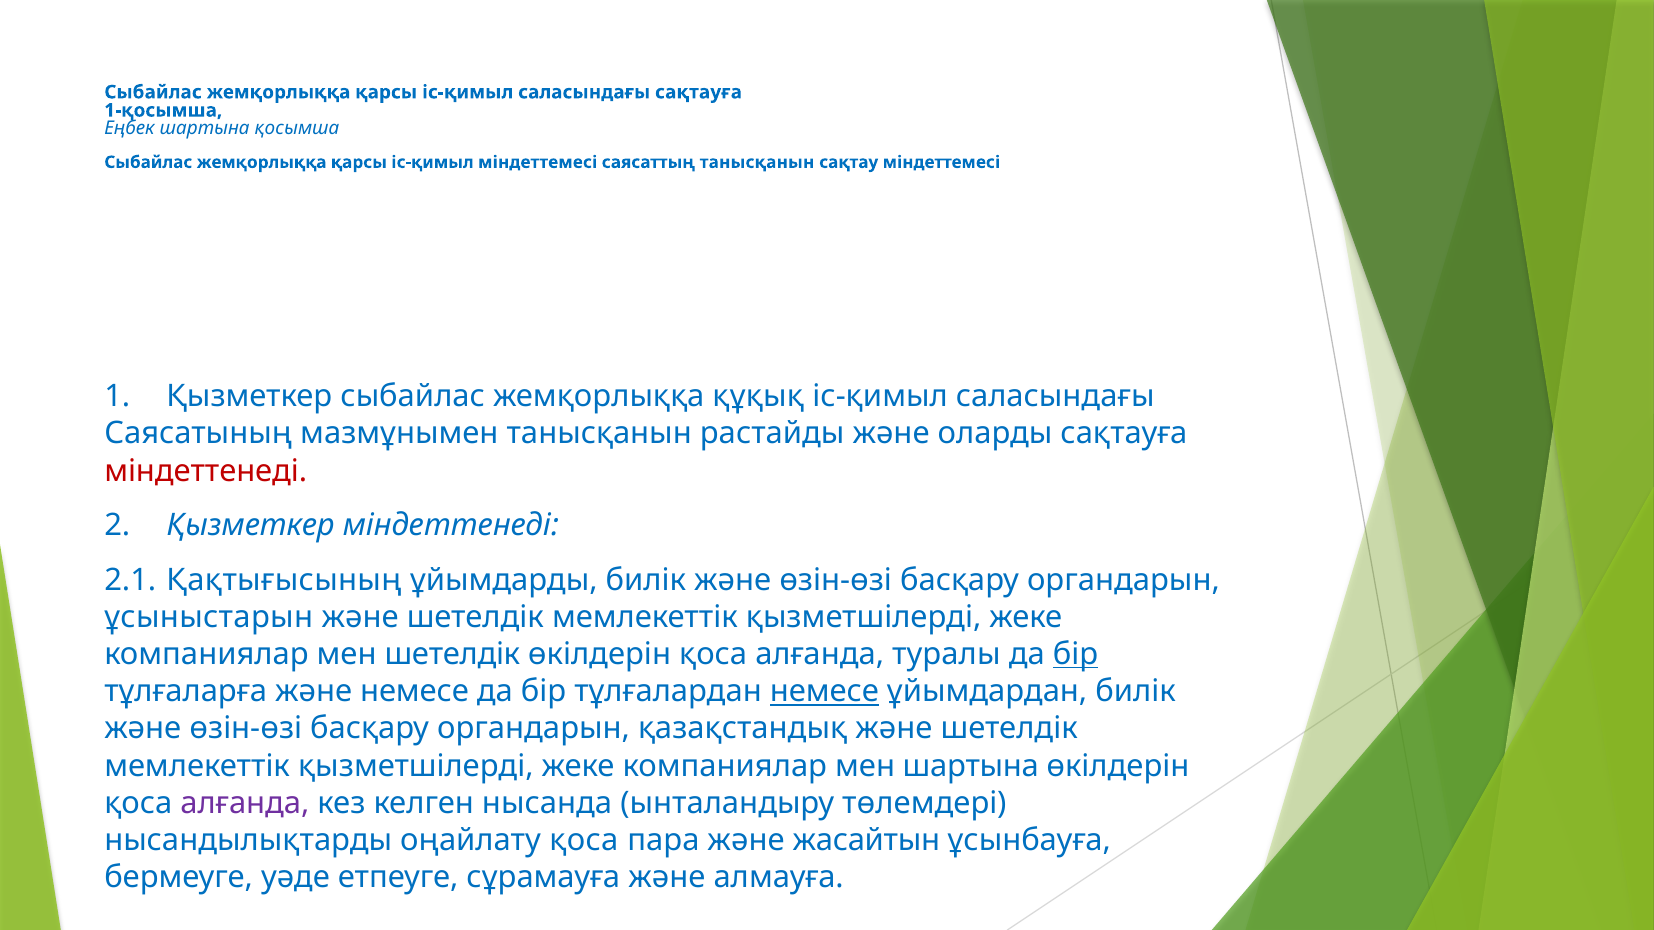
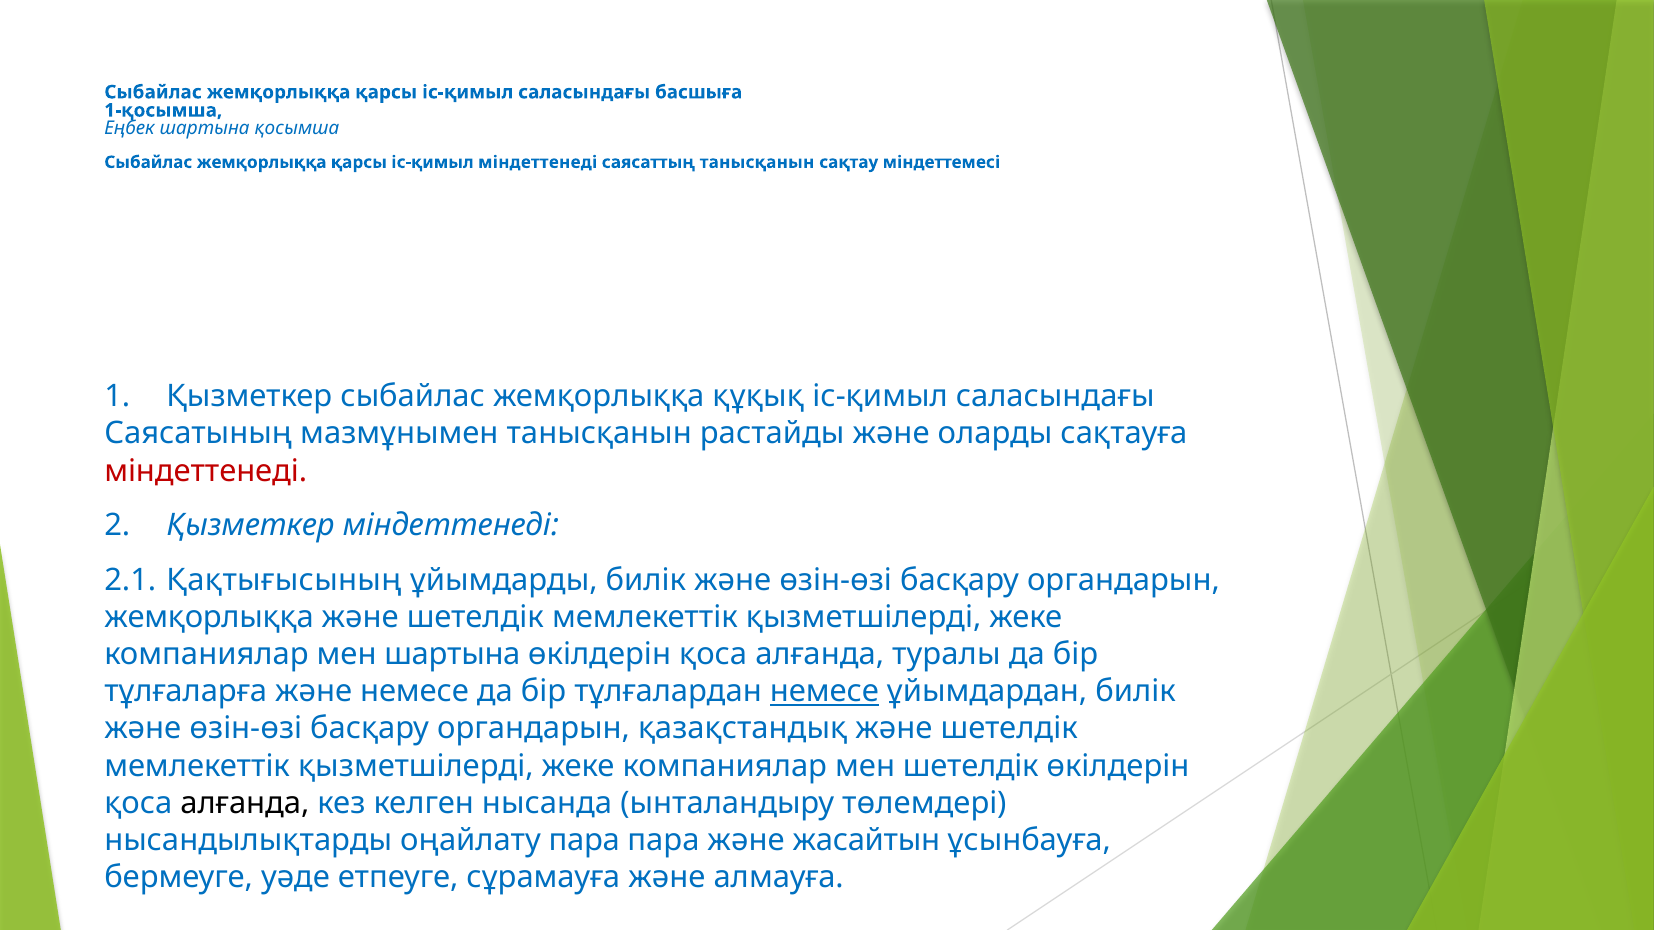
саласындағы сақтауға: сақтауға -> басшыға (699, 92)
іс-қимыл міндеттемесі: міндеттемесі -> міндеттенеді (538, 162)
ұсыныстарын: ұсыныстарын -> жемқорлыққа (209, 617)
мен шетелдік: шетелдік -> шартына (452, 654)
бір underline: present -> none (1075, 654)
мен шартына: шартына -> шетелдік (971, 766)
алғанда colour: purple -> black (245, 803)
оңайлату қоса: қоса -> пара (584, 841)
